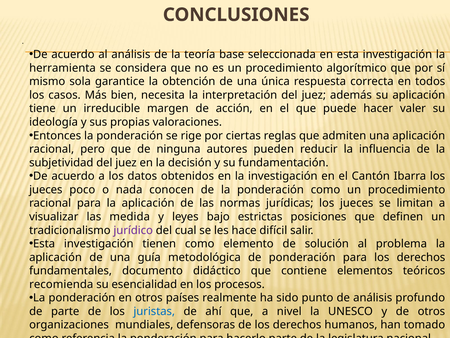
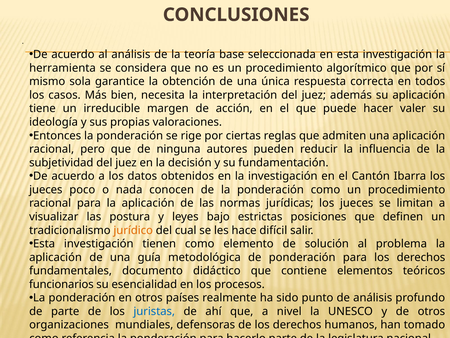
medida: medida -> postura (130, 216)
jurídico colour: purple -> orange (133, 230)
recomienda: recomienda -> funcionarios (61, 284)
